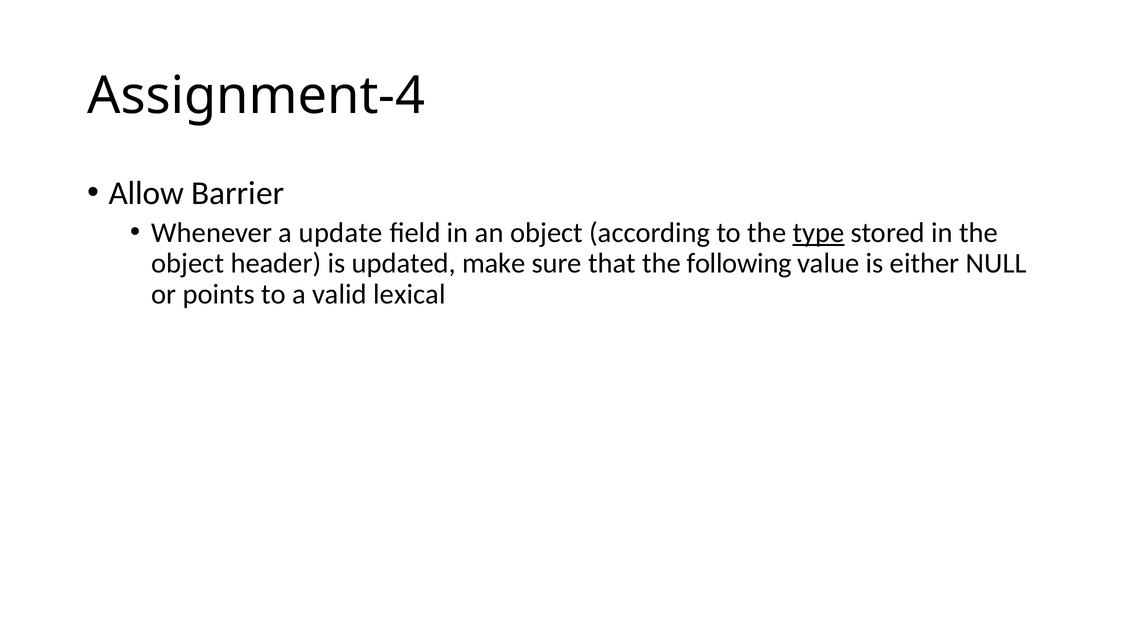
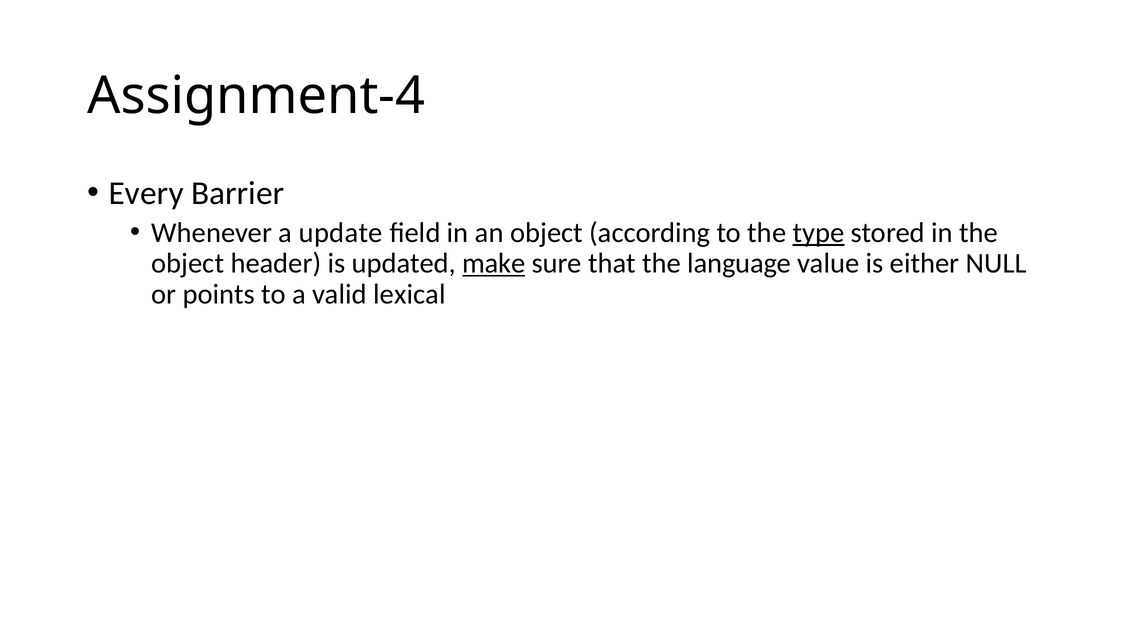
Allow: Allow -> Every (146, 193)
make underline: none -> present (494, 264)
following: following -> language (739, 264)
